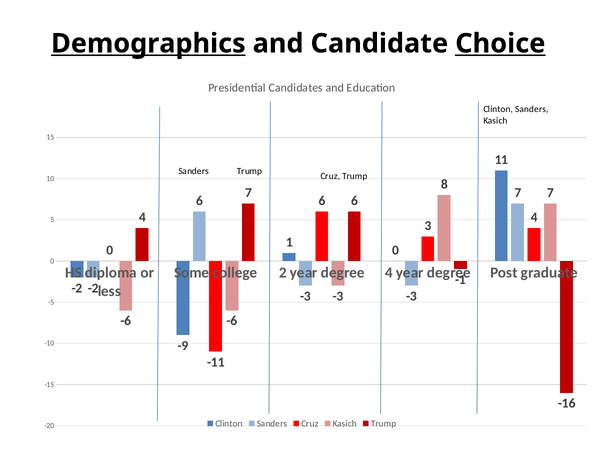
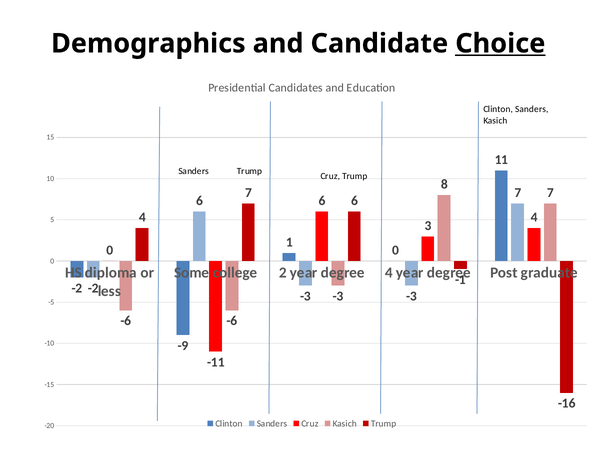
Demographics underline: present -> none (148, 43)
